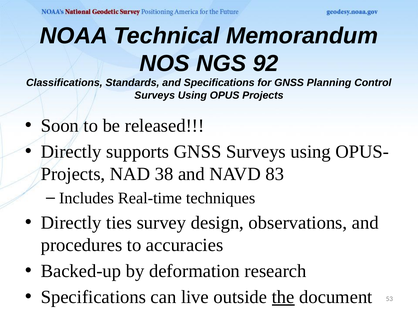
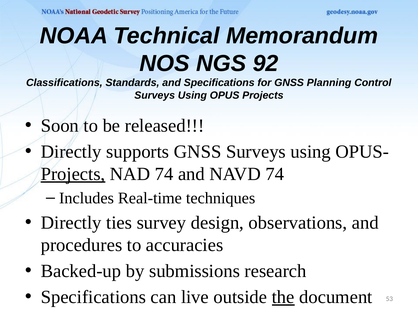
Projects underline: none -> present (73, 174)
NAD 38: 38 -> 74 (164, 174)
NAVD 83: 83 -> 74 (275, 174)
deformation: deformation -> submissions (195, 271)
